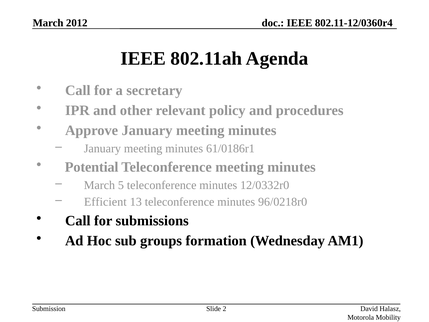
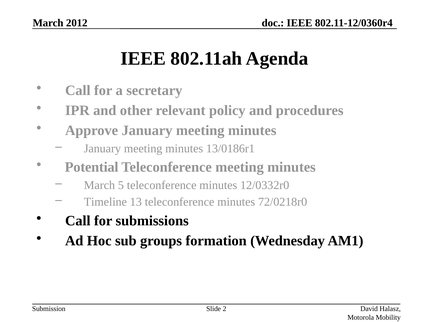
61/0186r1: 61/0186r1 -> 13/0186r1 (230, 148)
Efficient: Efficient -> Timeline (105, 202)
96/0218r0: 96/0218r0 -> 72/0218r0 (283, 202)
